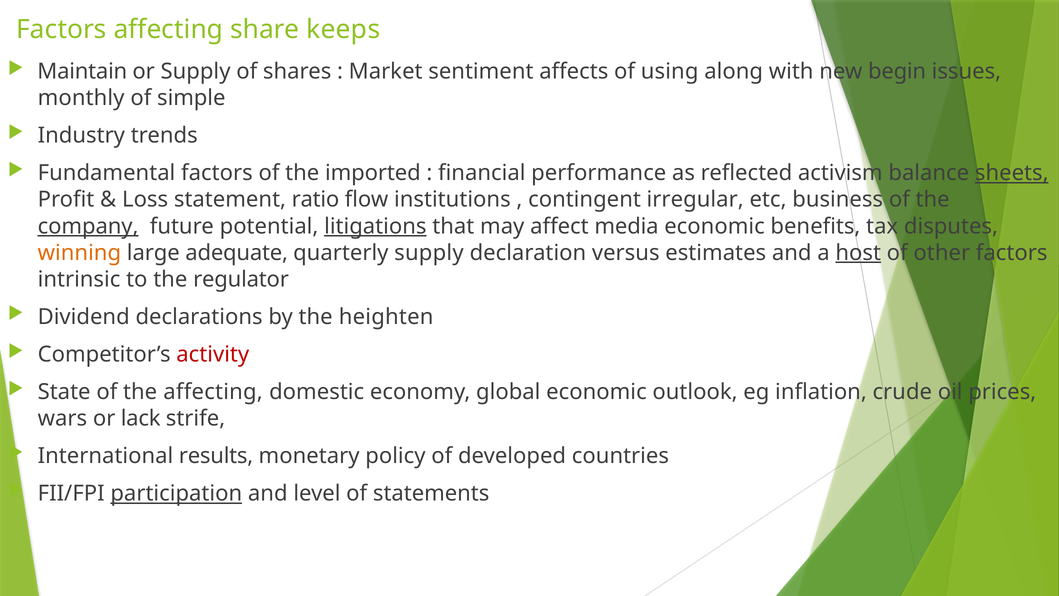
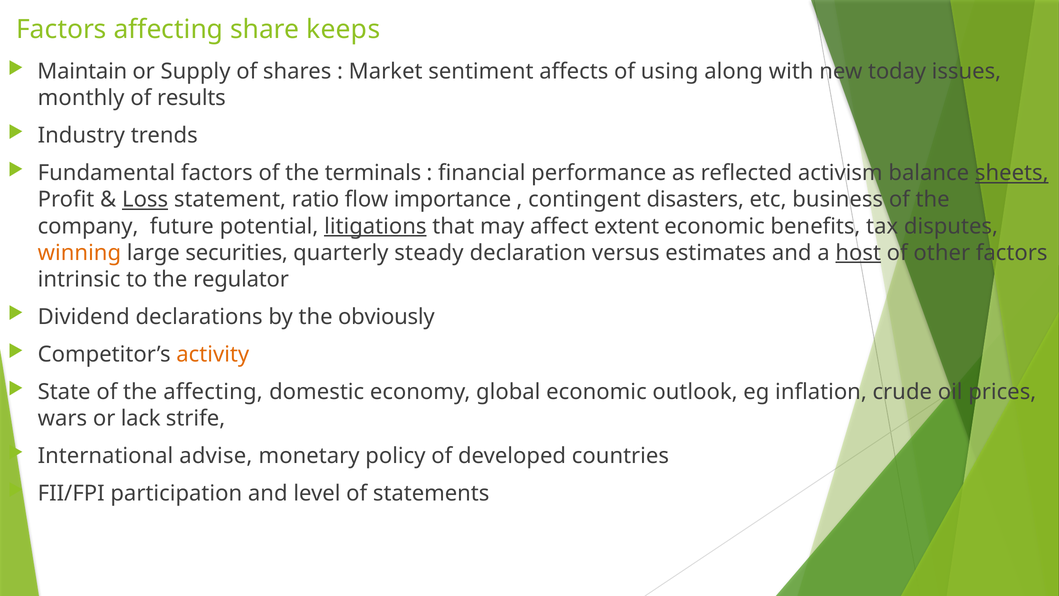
begin: begin -> today (897, 71)
simple: simple -> results (191, 98)
imported: imported -> terminals (373, 173)
Loss underline: none -> present (145, 200)
institutions: institutions -> importance (453, 200)
irregular: irregular -> disasters (695, 200)
company underline: present -> none (88, 226)
media: media -> extent (627, 226)
adequate: adequate -> securities (237, 253)
quarterly supply: supply -> steady (429, 253)
heighten: heighten -> obviously (386, 317)
activity colour: red -> orange (213, 354)
results: results -> advise (216, 456)
participation underline: present -> none (176, 493)
